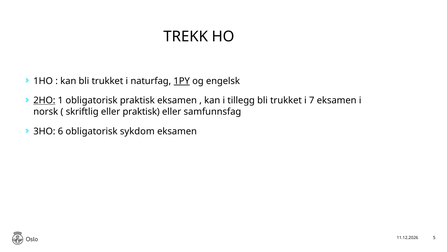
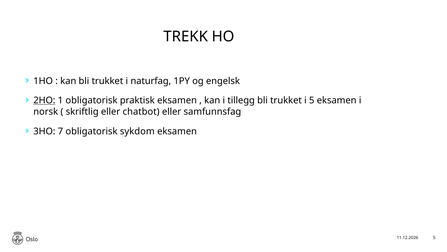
1PY underline: present -> none (182, 81)
i 7: 7 -> 5 (312, 100)
eller praktisk: praktisk -> chatbot (141, 111)
6: 6 -> 7 (60, 131)
